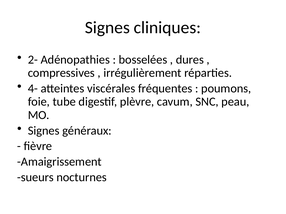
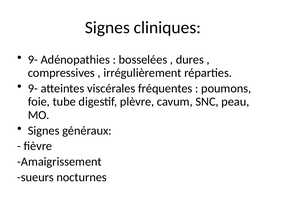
2-: 2- -> 9- (33, 60)
4-: 4- -> 9- (33, 89)
